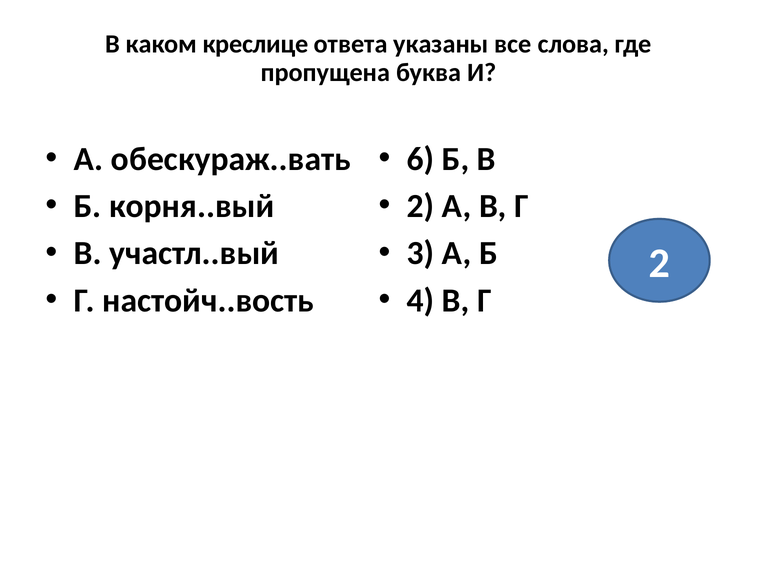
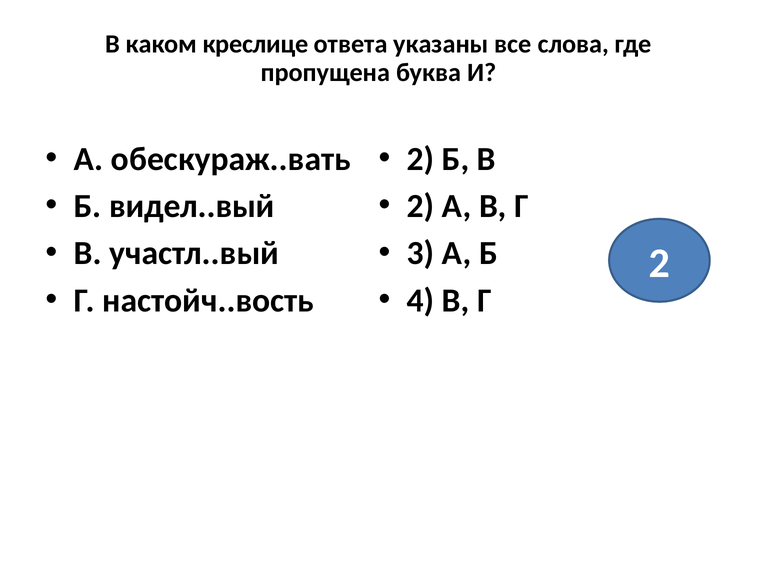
6: 6 -> 2 (421, 159)
корня..вый: корня..вый -> видел..вый (192, 206)
